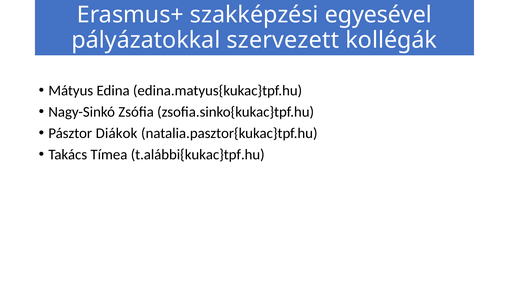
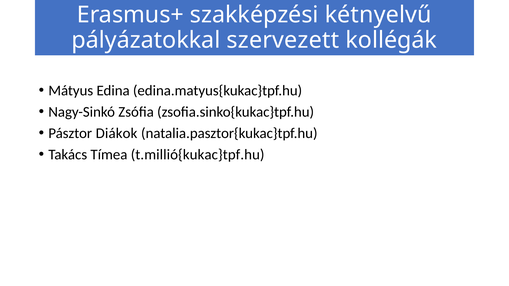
egyesével: egyesével -> kétnyelvű (378, 15)
t.alábbi{kukac}tpf.hu: t.alábbi{kukac}tpf.hu -> t.millió{kukac}tpf.hu (198, 155)
